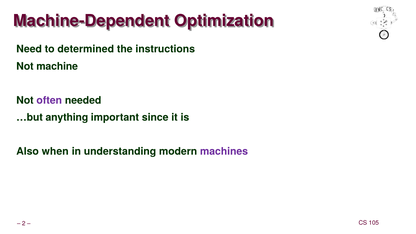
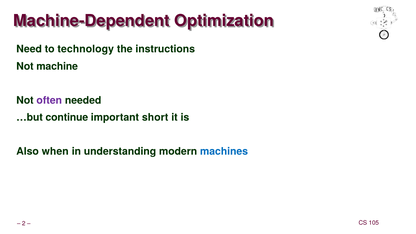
determined: determined -> technology (86, 49)
anything: anything -> continue (67, 117)
since: since -> short (155, 117)
machines colour: purple -> blue (224, 152)
